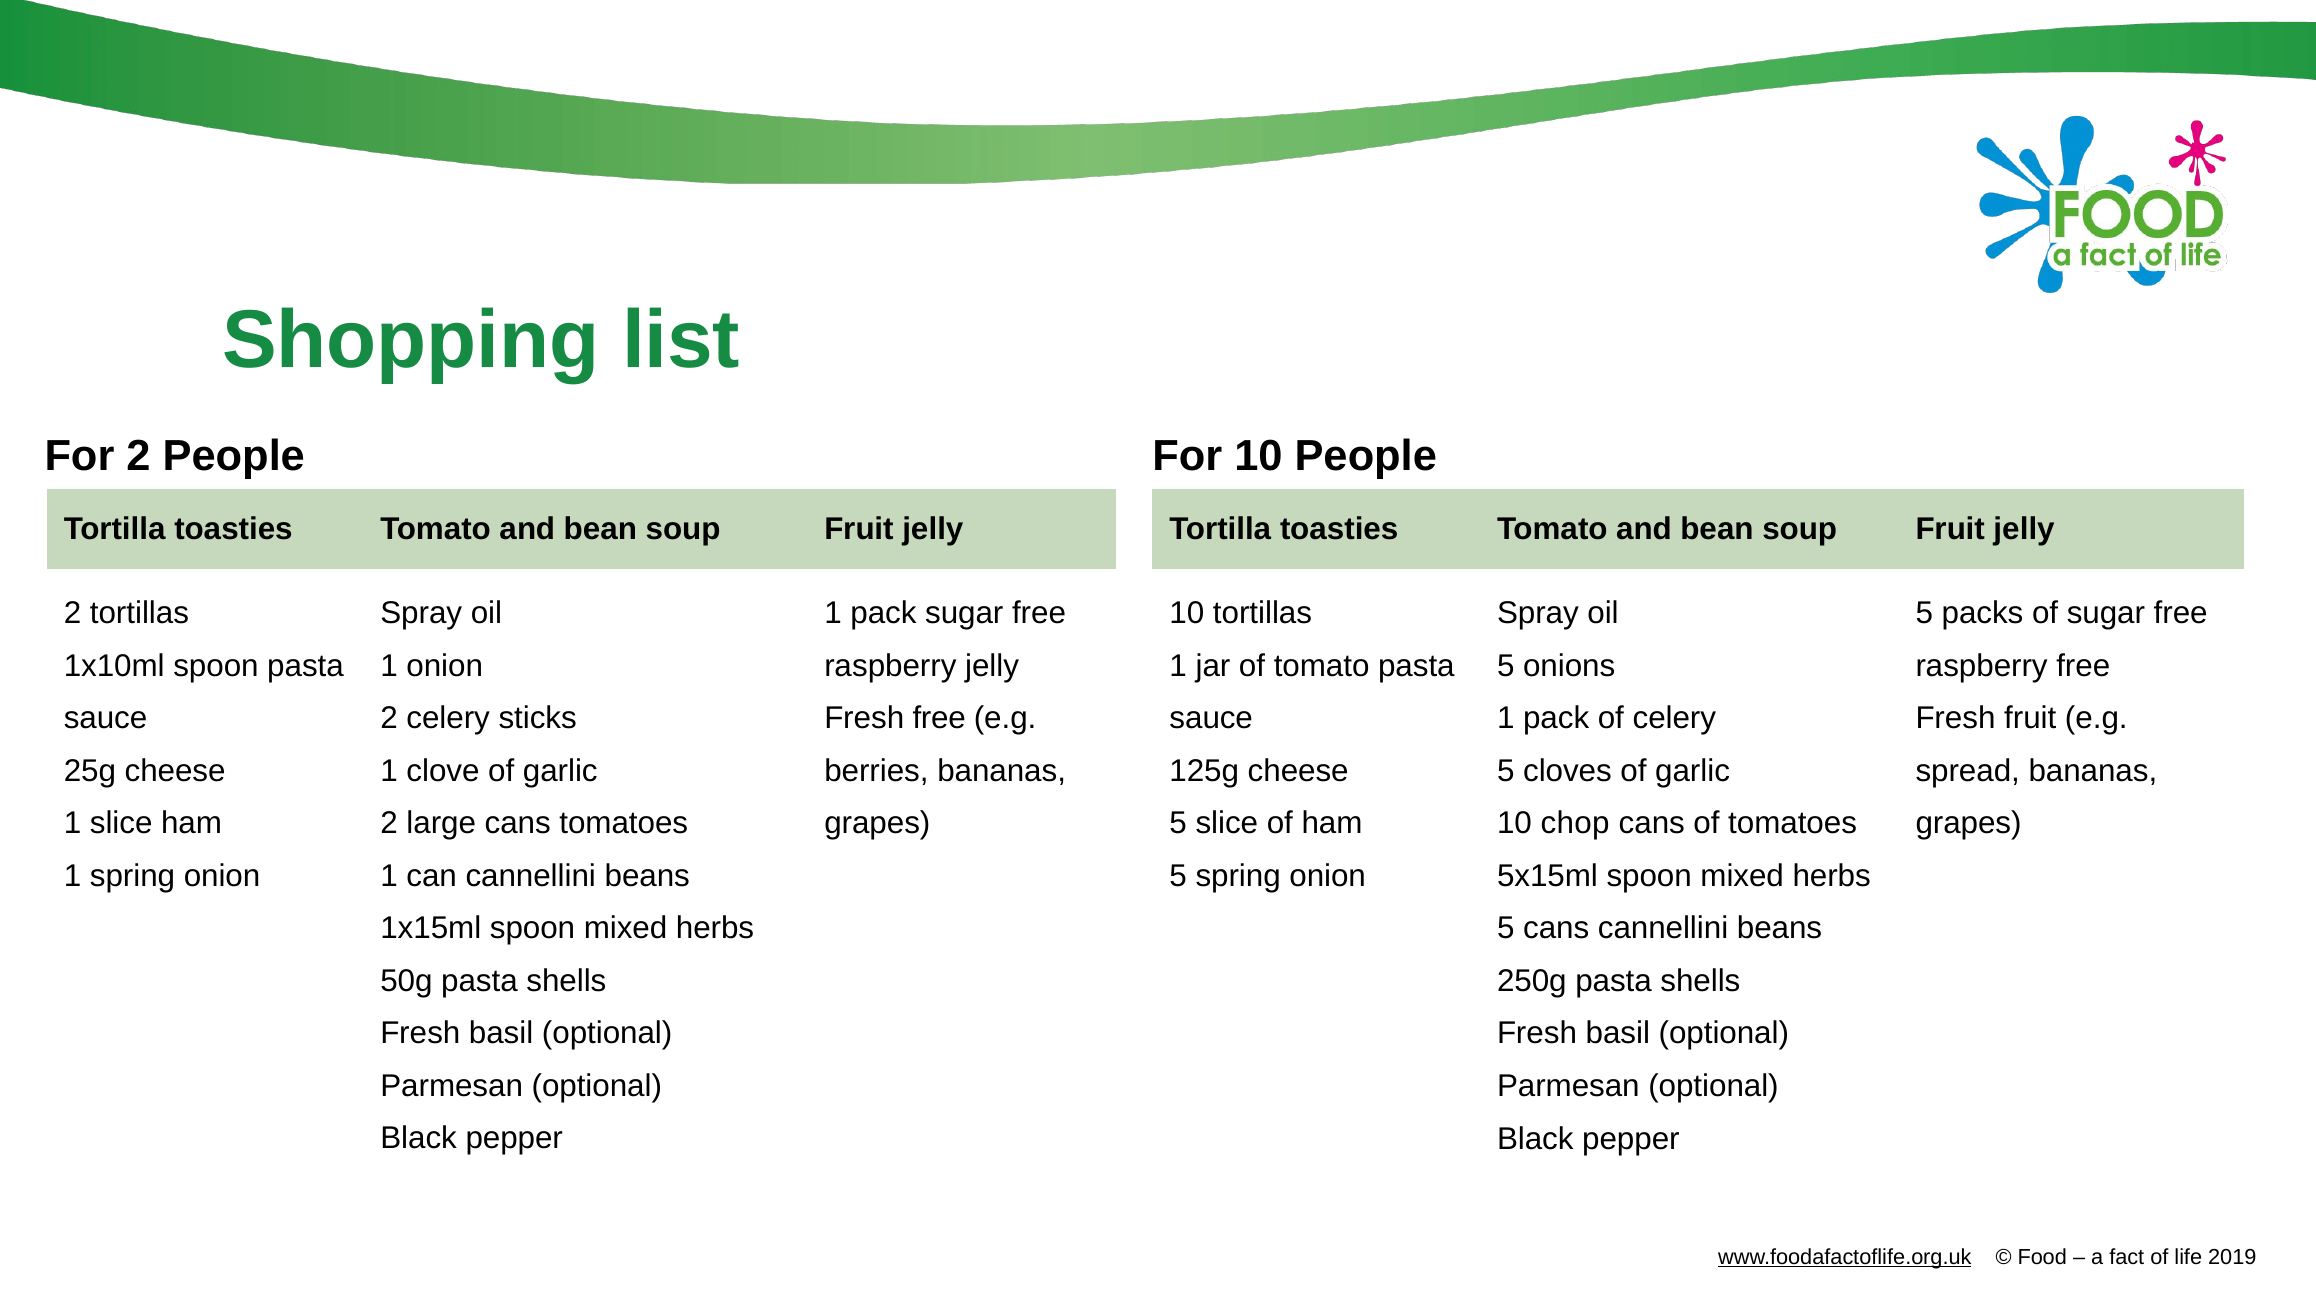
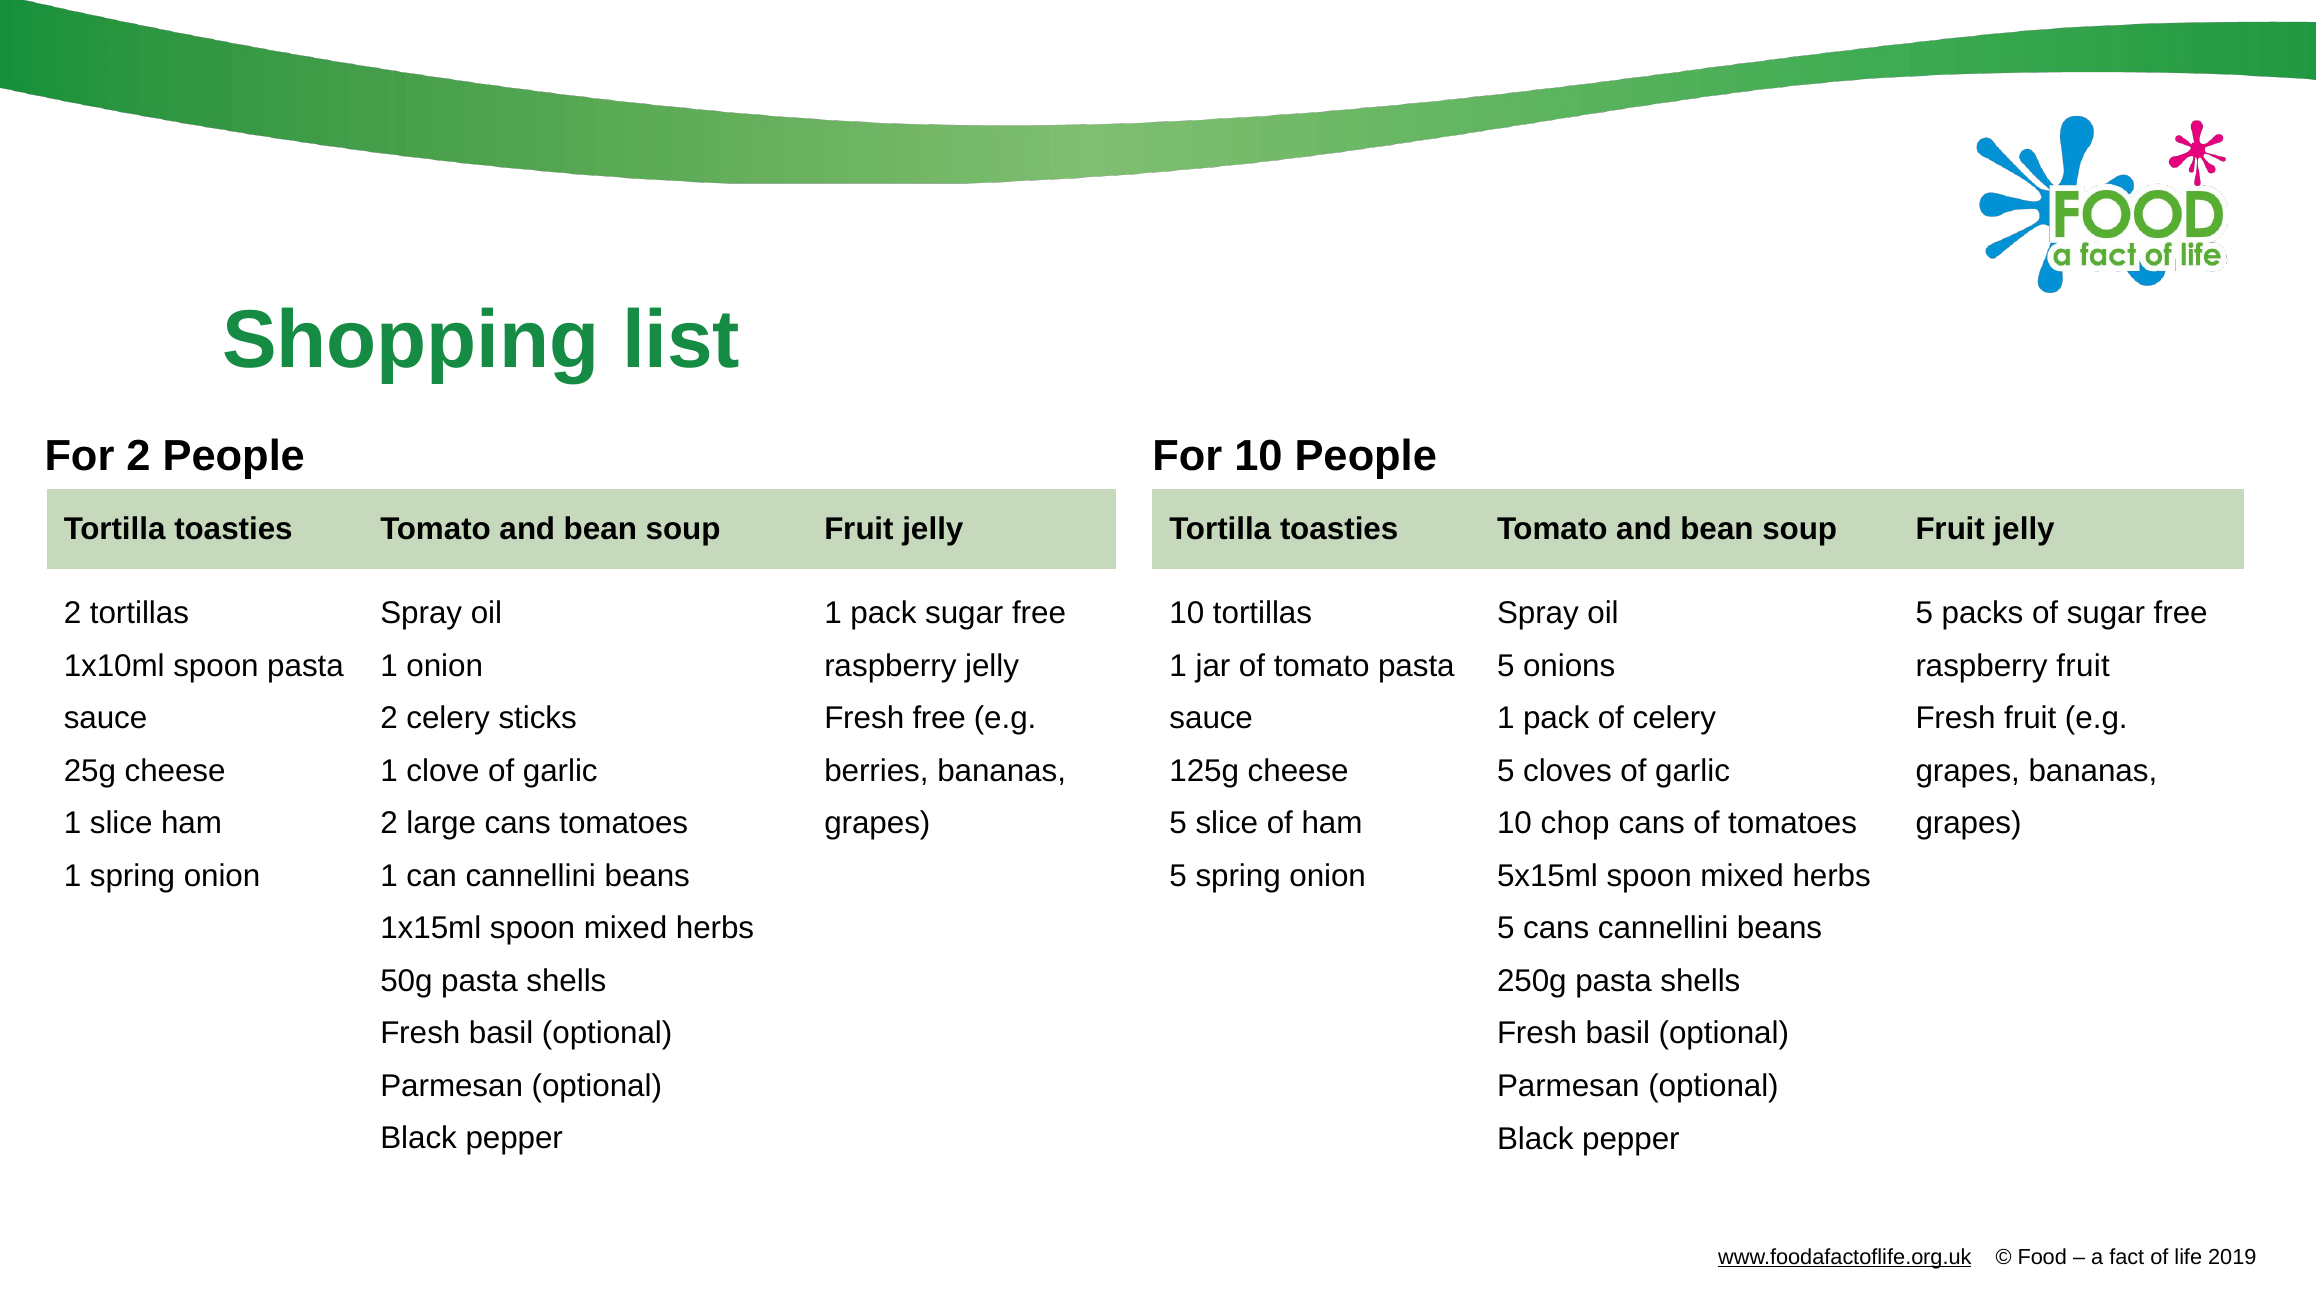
raspberry free: free -> fruit (2083, 666)
spread: spread -> grapes (1968, 771)
